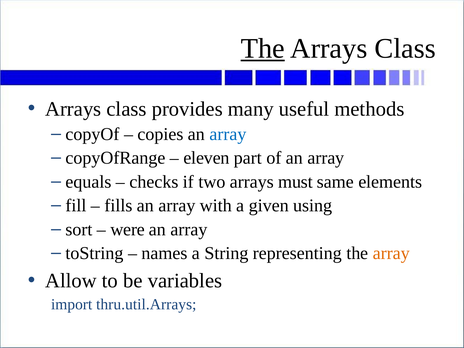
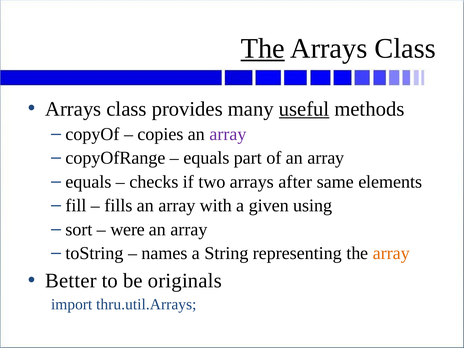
useful underline: none -> present (304, 109)
array colour: blue -> purple (228, 134)
eleven: eleven -> equals (206, 158)
must: must -> after (295, 182)
Allow: Allow -> Better (71, 281)
variables: variables -> originals (185, 281)
